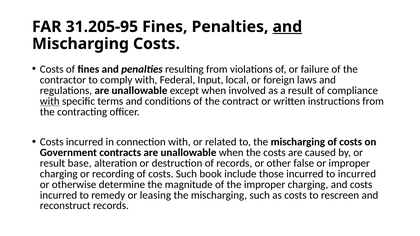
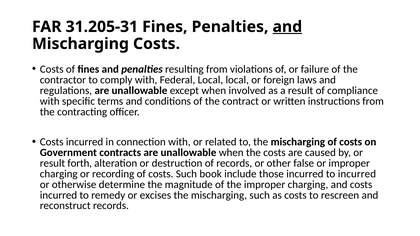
31.205-95: 31.205-95 -> 31.205-31 (102, 27)
Federal Input: Input -> Local (210, 80)
with underline: present -> none (50, 101)
base: base -> forth (80, 163)
leasing: leasing -> excises (155, 195)
